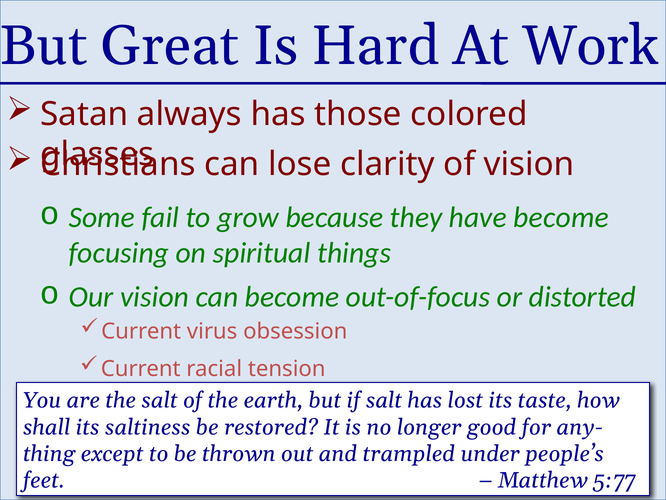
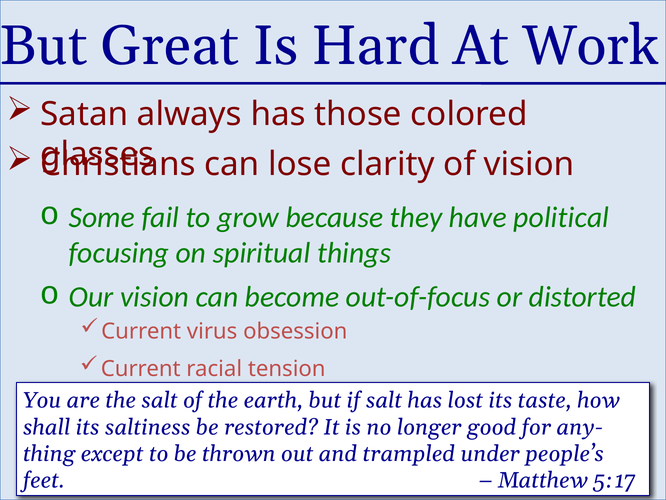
have become: become -> political (561, 217)
5:77: 5:77 -> 5:17 (614, 480)
